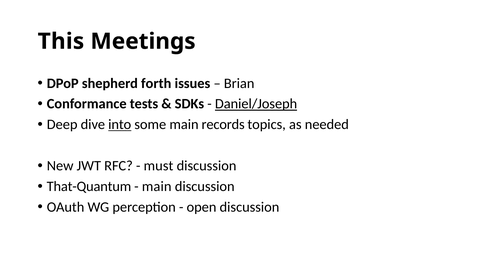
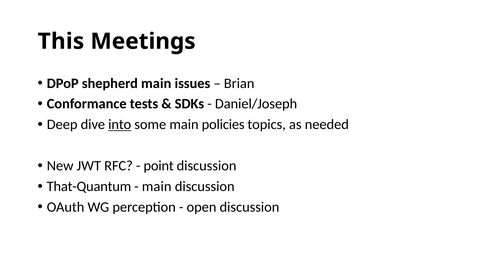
shepherd forth: forth -> main (156, 83)
Daniel/Joseph underline: present -> none (256, 104)
records: records -> policies (223, 125)
must: must -> point (159, 166)
